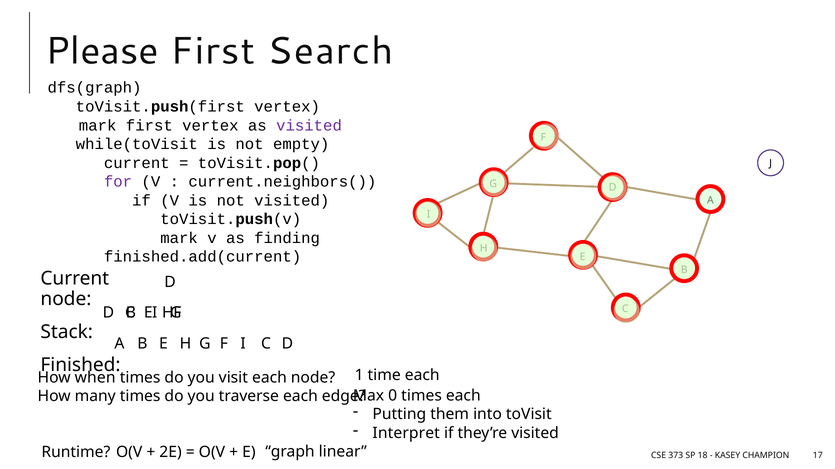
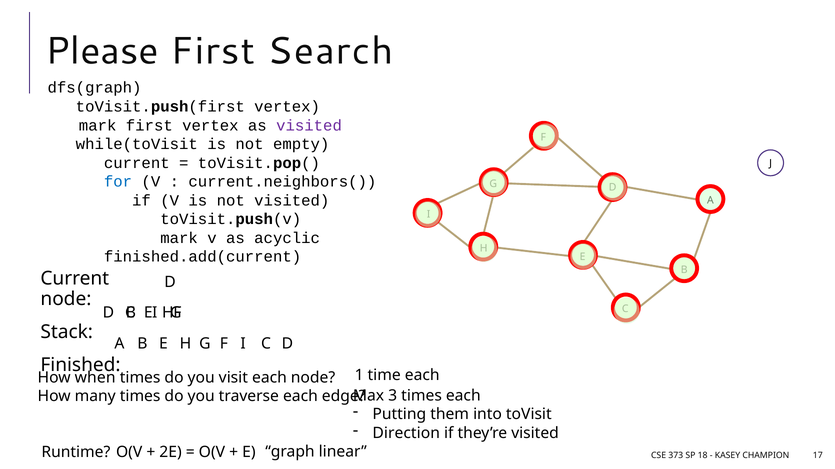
for colour: purple -> blue (118, 182)
finding: finding -> acyclic (287, 238)
0: 0 -> 3 (393, 396)
Interpret: Interpret -> Direction (406, 434)
